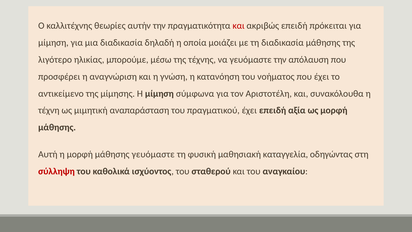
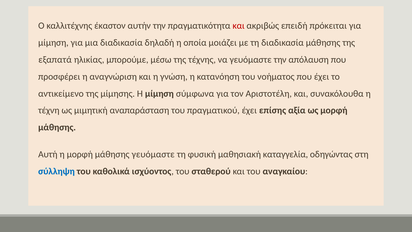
θεωρίες: θεωρίες -> έκαστον (110, 26)
λιγότερο: λιγότερο -> εξαπατά (55, 60)
έχει επειδή: επειδή -> επίσης (273, 110)
σύλληψη colour: red -> blue (56, 171)
